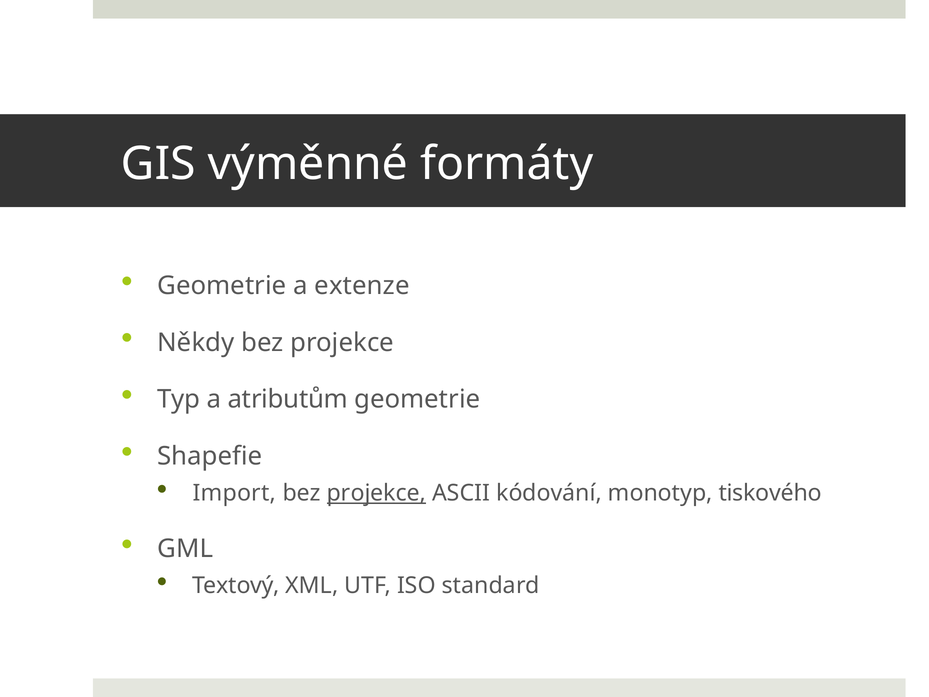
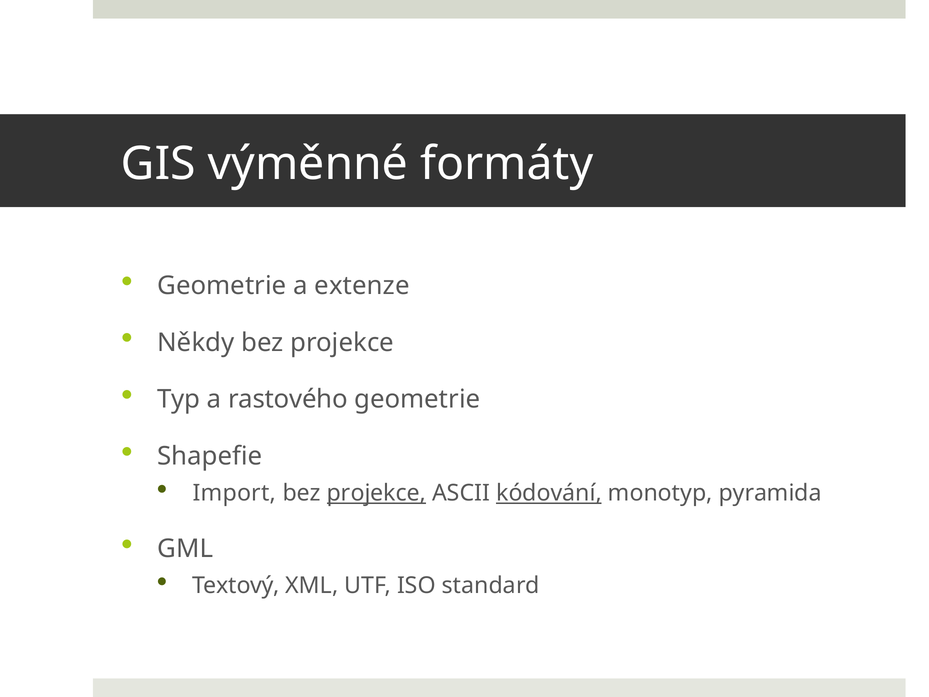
atributům: atributům -> rastového (288, 399)
kódování underline: none -> present (549, 493)
tiskového: tiskového -> pyramida (770, 493)
